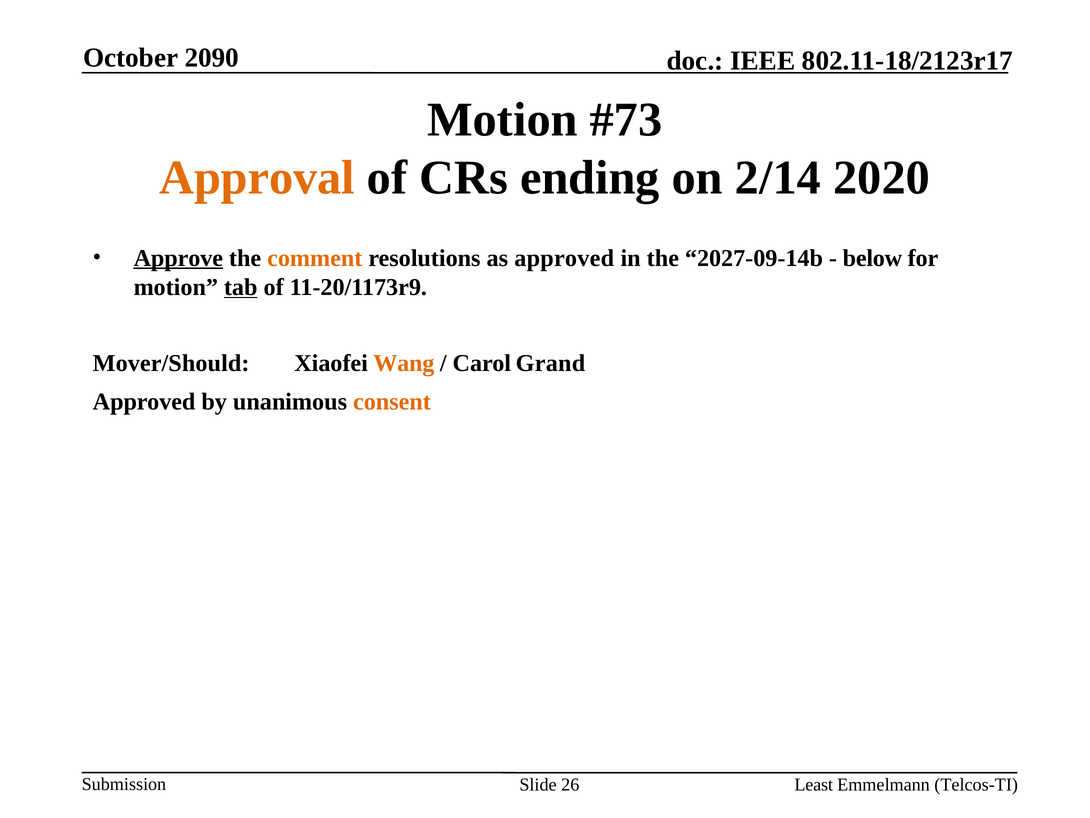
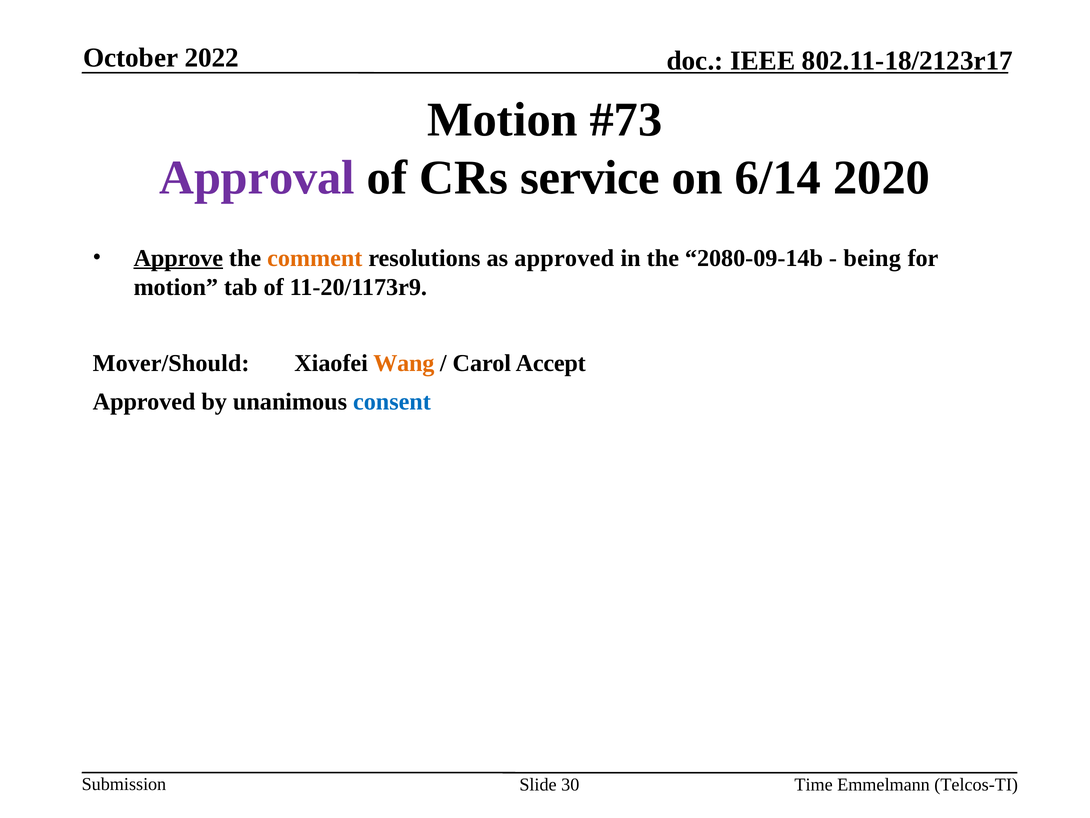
2090: 2090 -> 2022 (212, 58)
Approval colour: orange -> purple (257, 178)
ending: ending -> service (590, 178)
2/14: 2/14 -> 6/14 (778, 178)
2027-09-14b: 2027-09-14b -> 2080-09-14b (754, 258)
below: below -> being (872, 258)
tab underline: present -> none (241, 287)
Grand: Grand -> Accept (551, 363)
consent colour: orange -> blue (392, 401)
26: 26 -> 30 (570, 784)
Least: Least -> Time (814, 784)
